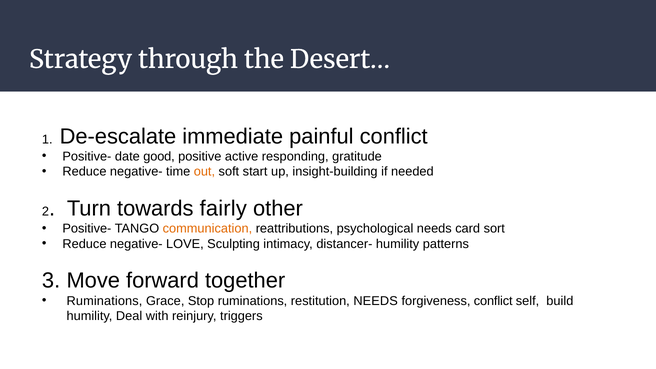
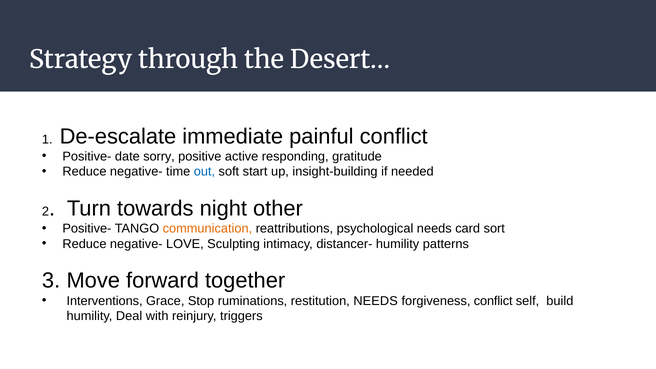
good: good -> sorry (159, 156)
out colour: orange -> blue (204, 172)
fairly: fairly -> night (223, 209)
Ruminations: Ruminations -> Interventions (105, 301)
